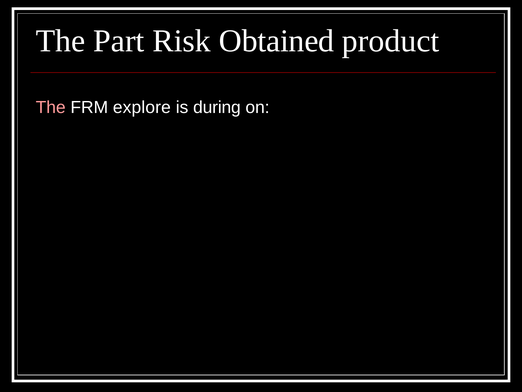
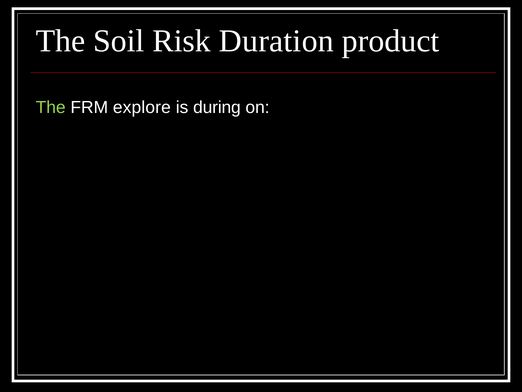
Part: Part -> Soil (119, 41)
Obtained: Obtained -> Duration (276, 41)
The colour: pink -> light green (51, 107)
